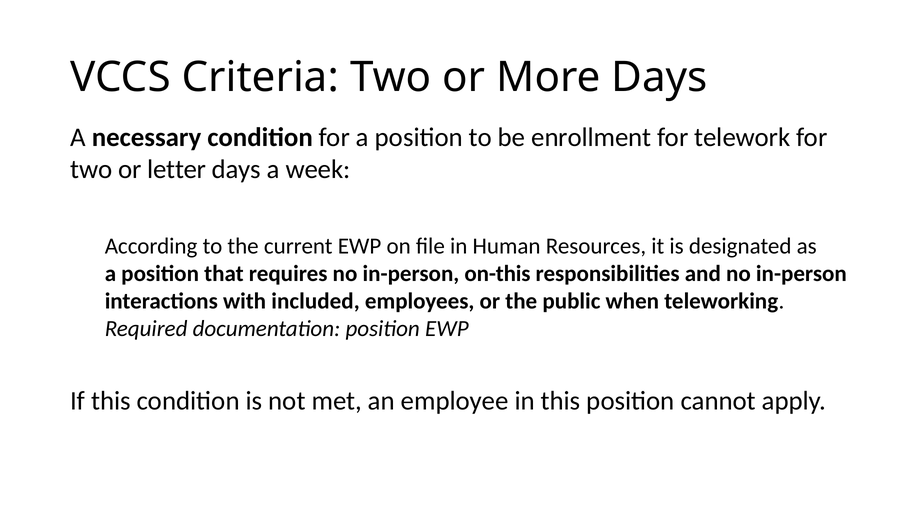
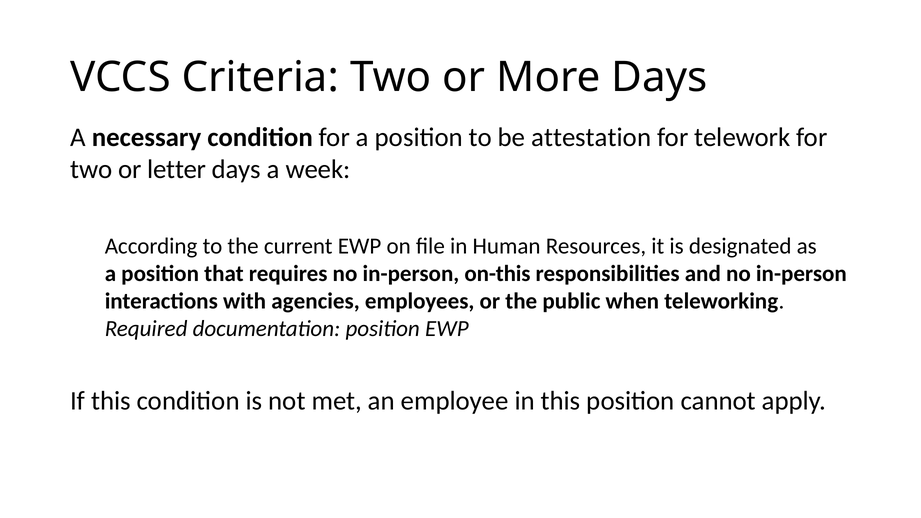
enrollment: enrollment -> attestation (591, 137)
included: included -> agencies (316, 301)
